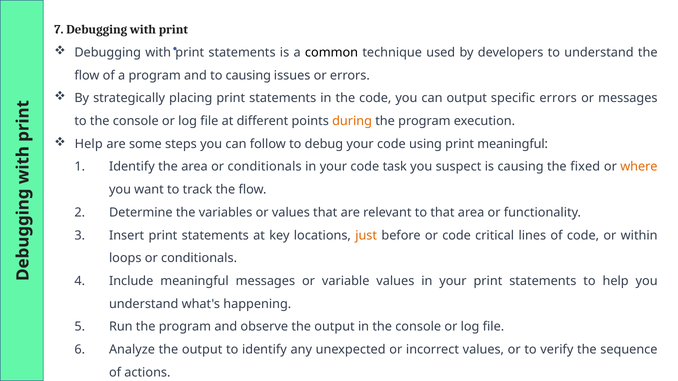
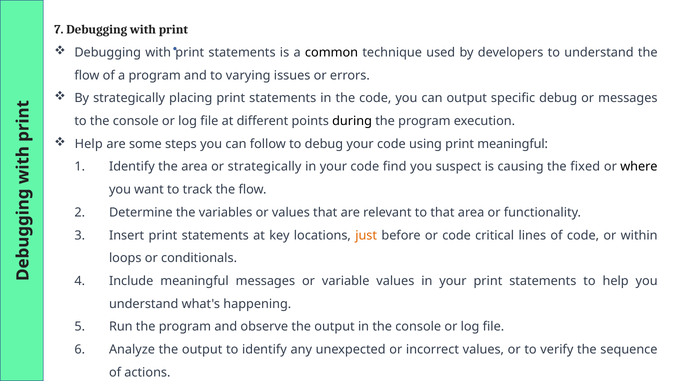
to causing: causing -> varying (248, 75)
specific errors: errors -> debug (558, 98)
during colour: orange -> black (352, 121)
area or conditionals: conditionals -> strategically (265, 167)
task: task -> find (395, 167)
where colour: orange -> black (639, 167)
